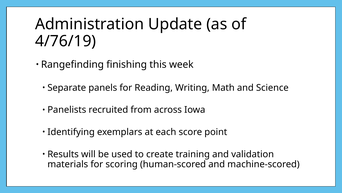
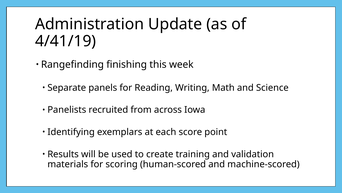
4/76/19: 4/76/19 -> 4/41/19 (66, 41)
